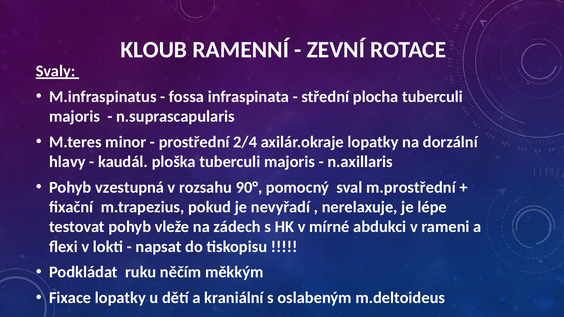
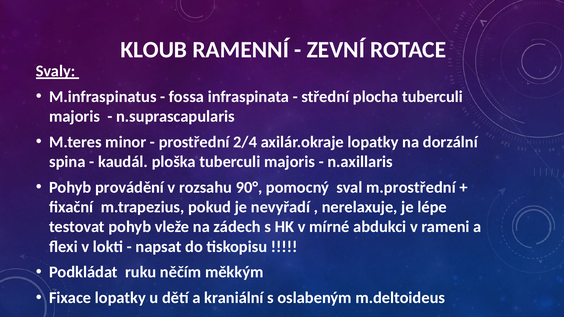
hlavy: hlavy -> spina (67, 162)
vzestupná: vzestupná -> provádění (130, 188)
